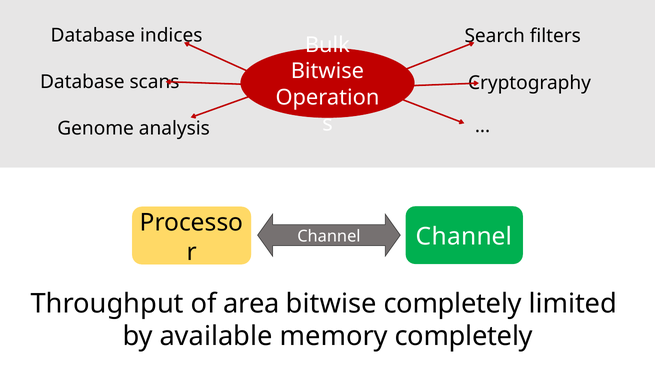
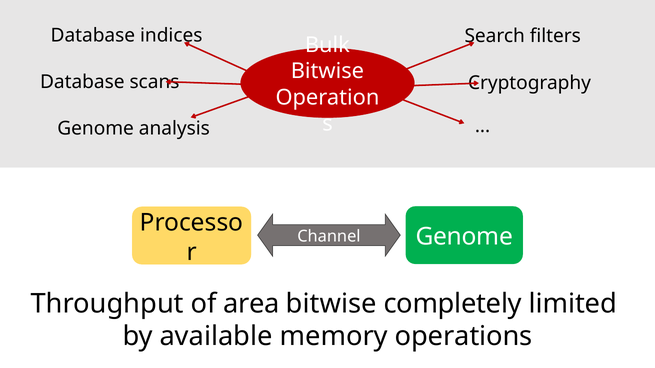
Channel: Channel -> Genome (464, 237)
memory completely: completely -> operations (464, 337)
